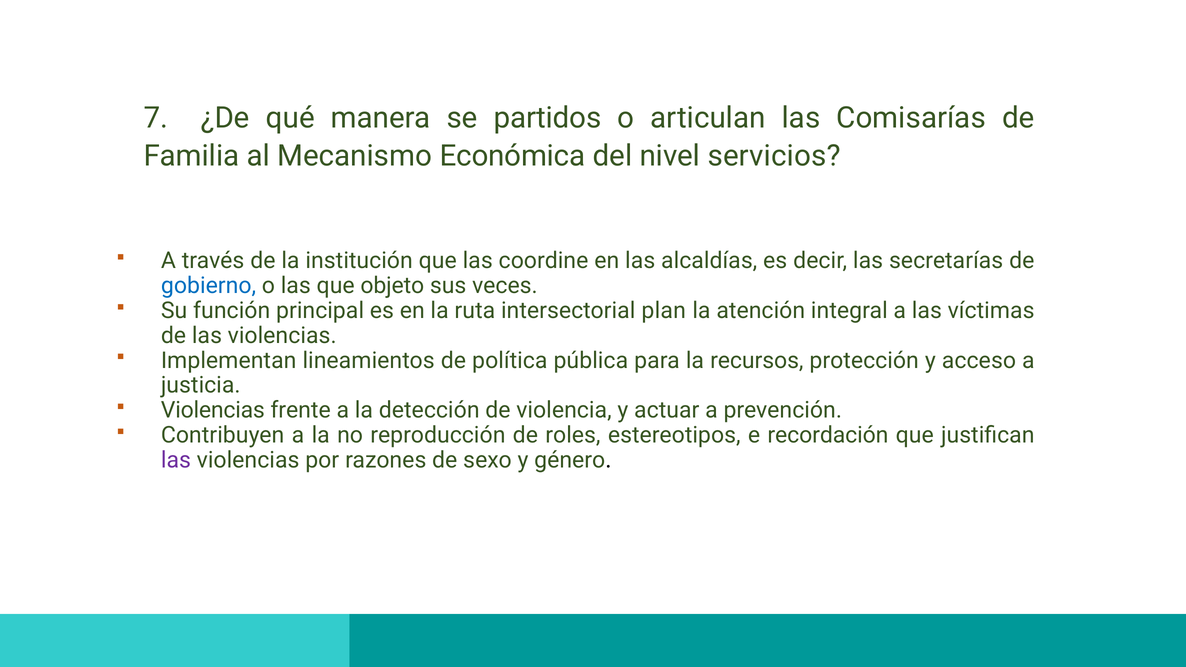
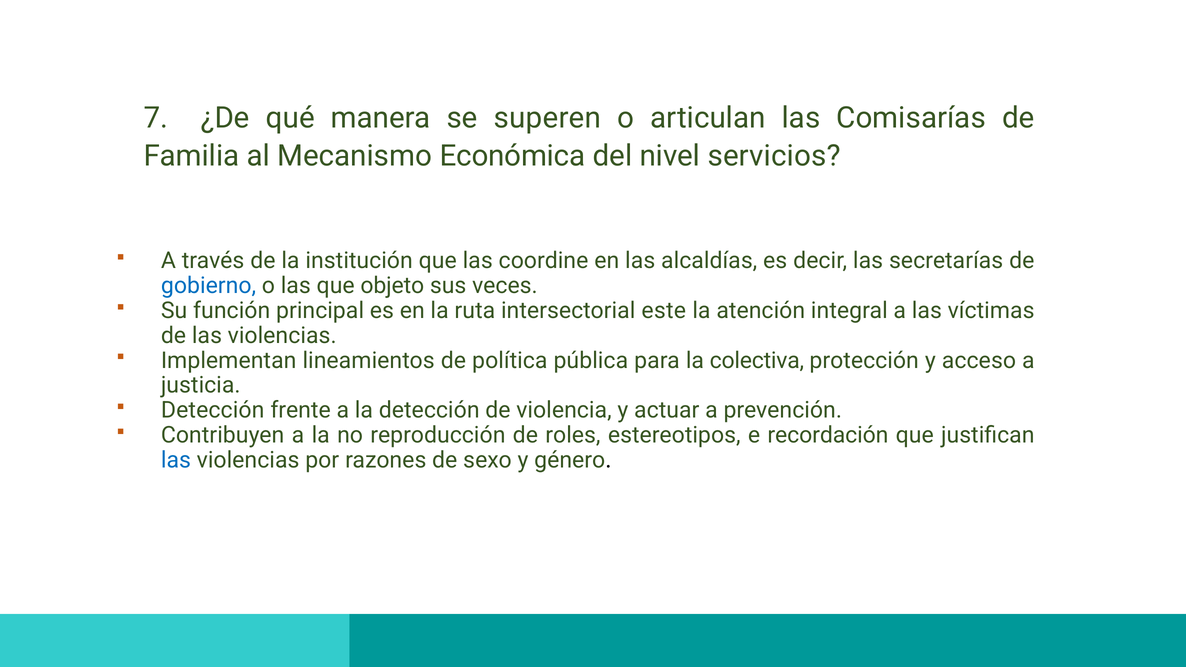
partidos: partidos -> superen (547, 118)
plan: plan -> este (664, 311)
recursos: recursos -> colectiva (757, 361)
Violencias: Violencias -> Detección (213, 410)
las colour: purple -> blue (176, 460)
